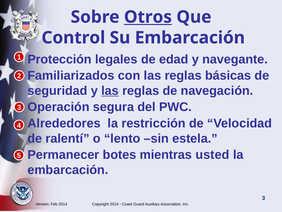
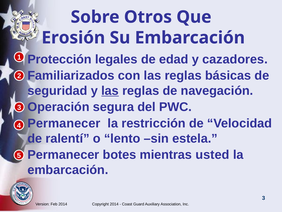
Otros underline: present -> none (148, 17)
Control: Control -> Erosión (73, 38)
navegante: navegante -> cazadores (235, 59)
Alrededores: Alrededores -> Permanecer (64, 123)
